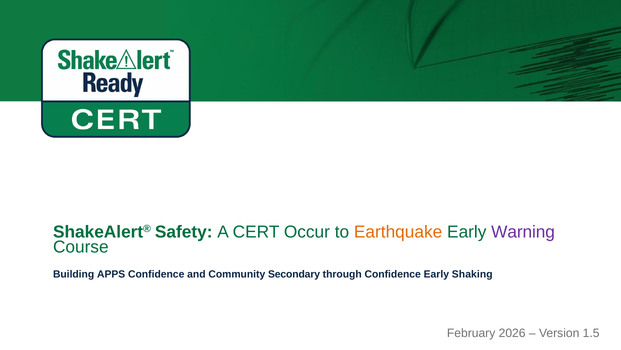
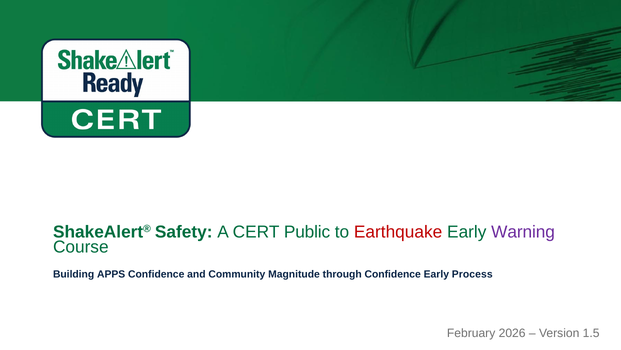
Occur: Occur -> Public (307, 232)
Earthquake colour: orange -> red (398, 232)
Secondary: Secondary -> Magnitude (294, 274)
Shaking: Shaking -> Process (472, 274)
